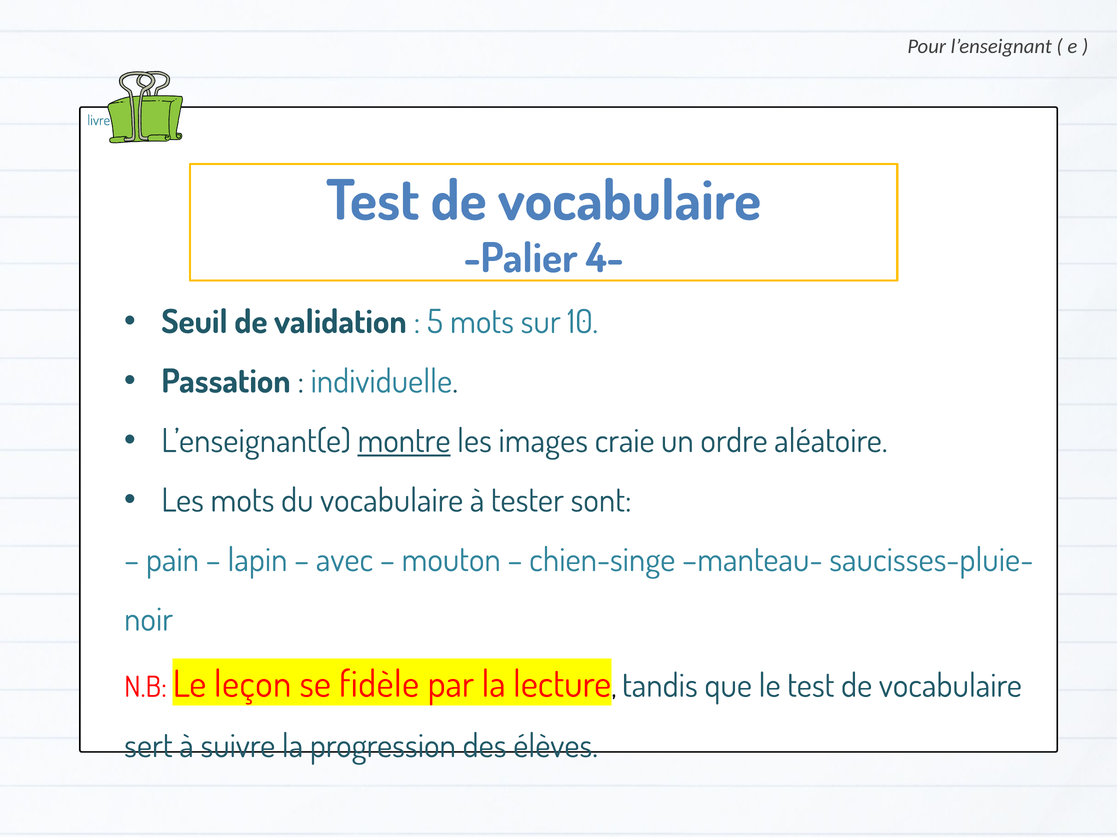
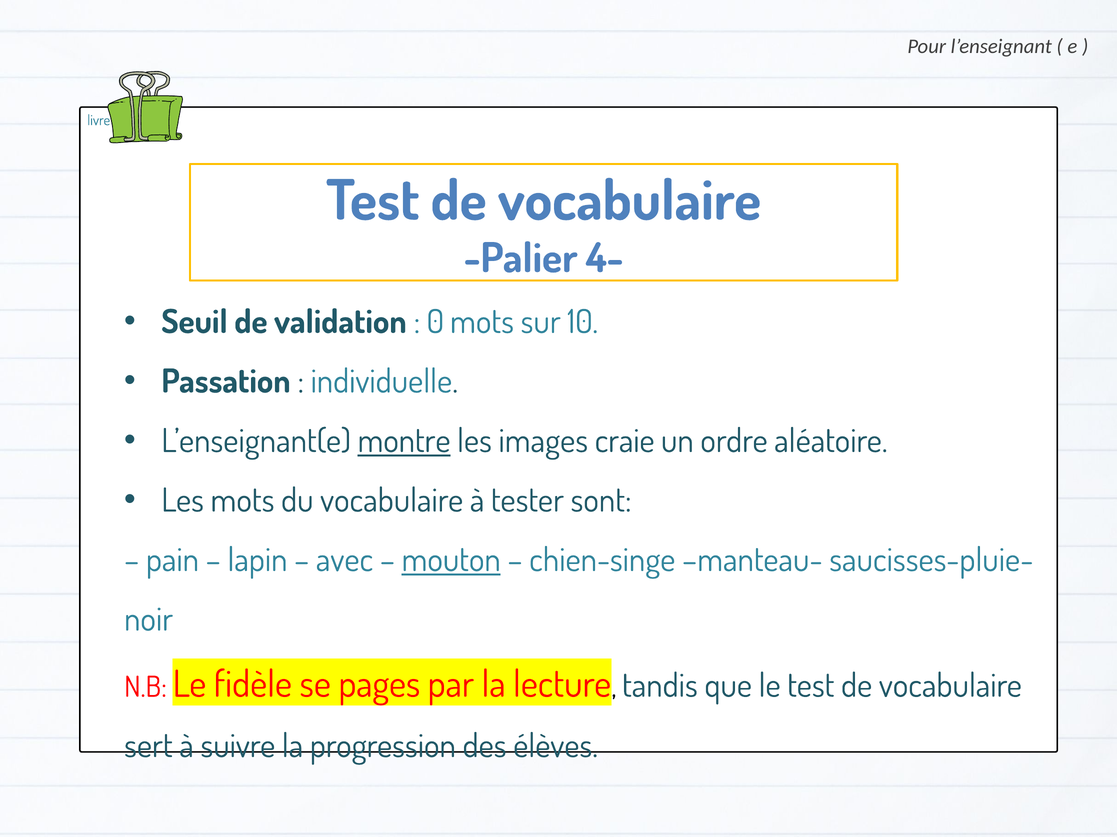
5: 5 -> 0 (435, 322)
mouton underline: none -> present (451, 561)
leçon: leçon -> fidèle (253, 685)
fidèle: fidèle -> pages (379, 685)
